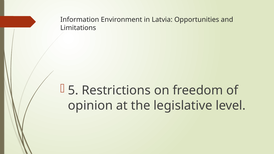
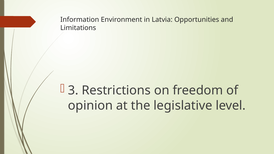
5: 5 -> 3 (73, 90)
